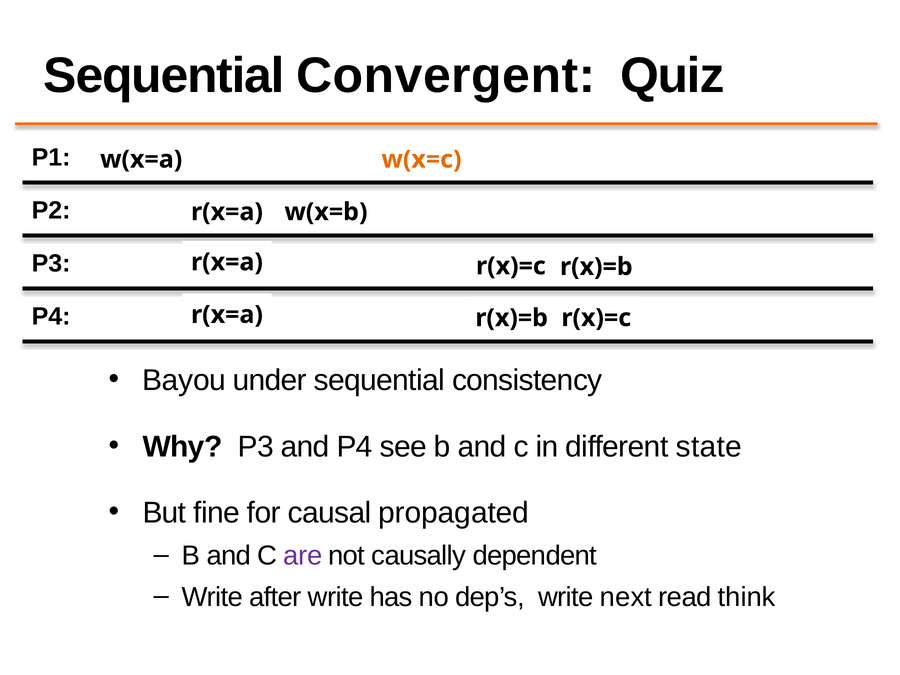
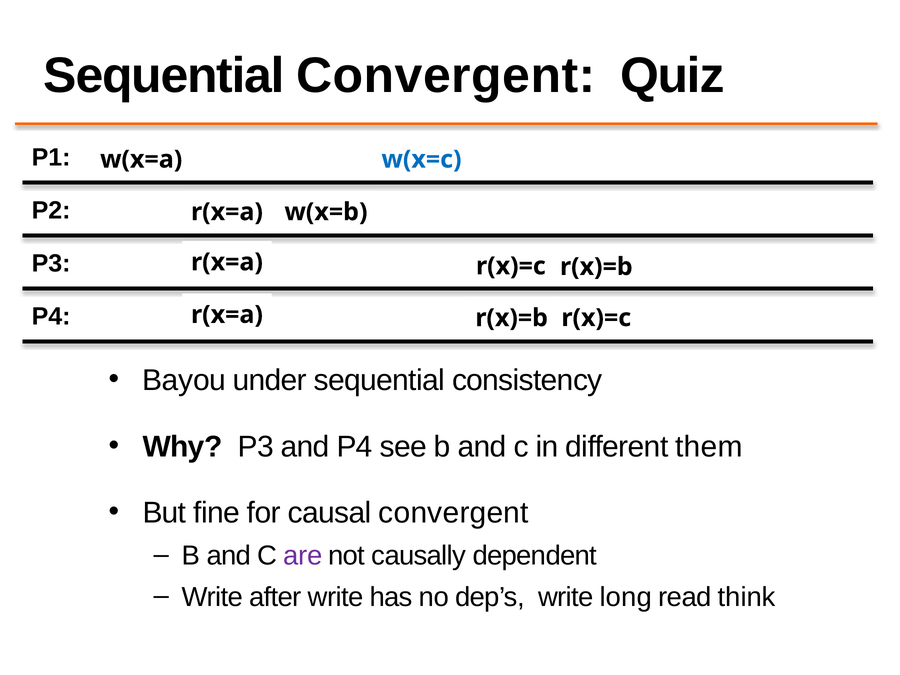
w(x=c colour: orange -> blue (421, 159)
state: state -> them (709, 447)
causal propagated: propagated -> convergent (454, 513)
next: next -> long (626, 597)
